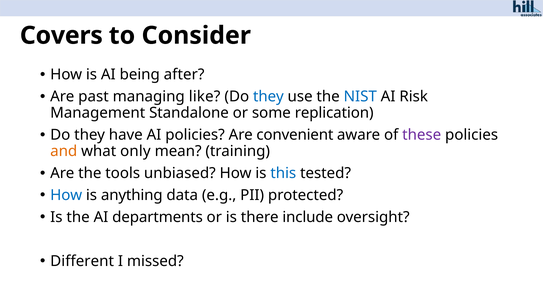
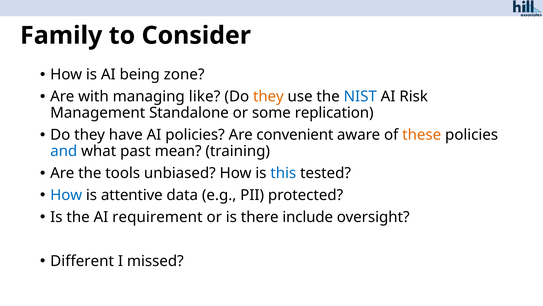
Covers: Covers -> Family (61, 35)
after: after -> zone (184, 75)
past: past -> with (93, 96)
they colour: blue -> orange (268, 96)
these colour: purple -> orange (422, 135)
and colour: orange -> blue (64, 151)
only: only -> past (135, 151)
anything: anything -> attentive (132, 195)
departments: departments -> requirement (157, 217)
